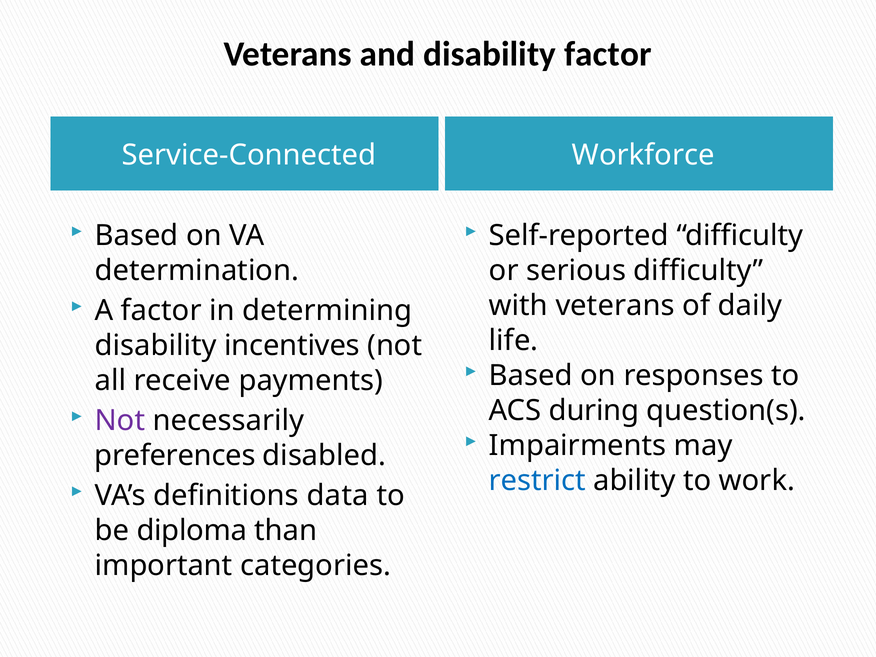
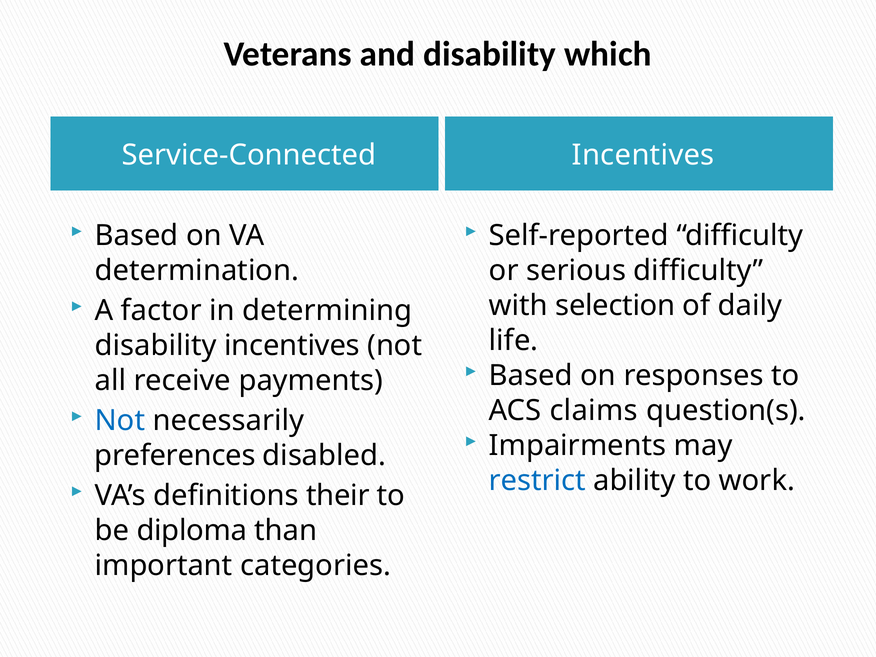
disability factor: factor -> which (608, 54)
Service-Connected Workforce: Workforce -> Incentives (643, 155)
with veterans: veterans -> selection (615, 306)
during: during -> claims (594, 411)
Not colour: purple -> blue (120, 420)
data: data -> their (338, 495)
